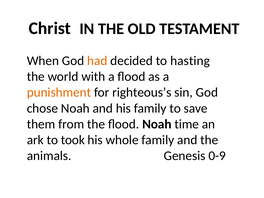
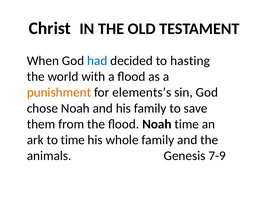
had colour: orange -> blue (97, 61)
righteous’s: righteous’s -> elements’s (142, 92)
to took: took -> time (73, 140)
0-9: 0-9 -> 7-9 (217, 156)
